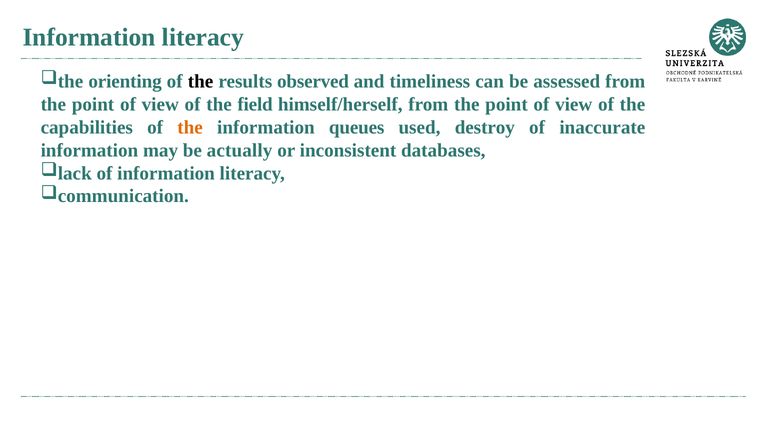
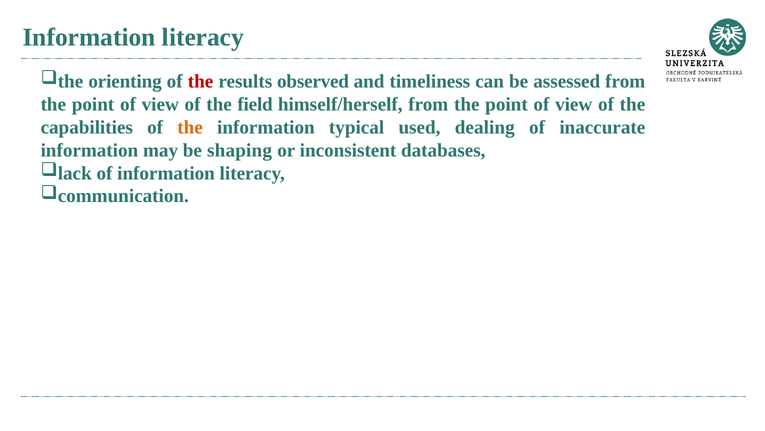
the colour: black -> red (201, 81)
queues: queues -> typical (357, 127)
destroy: destroy -> dealing (485, 127)
actually: actually -> shaping (240, 150)
